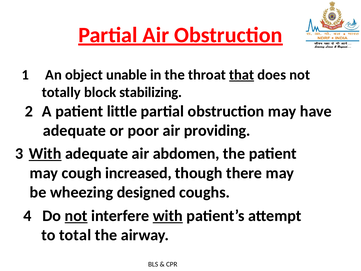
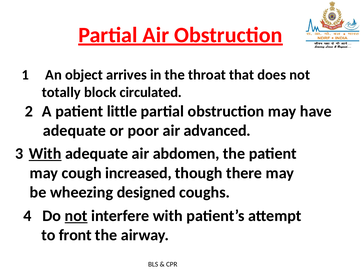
unable: unable -> arrives (126, 75)
that underline: present -> none (242, 75)
stabilizing: stabilizing -> circulated (151, 92)
providing: providing -> advanced (217, 130)
with underline: present -> none (168, 216)
total: total -> front (75, 235)
